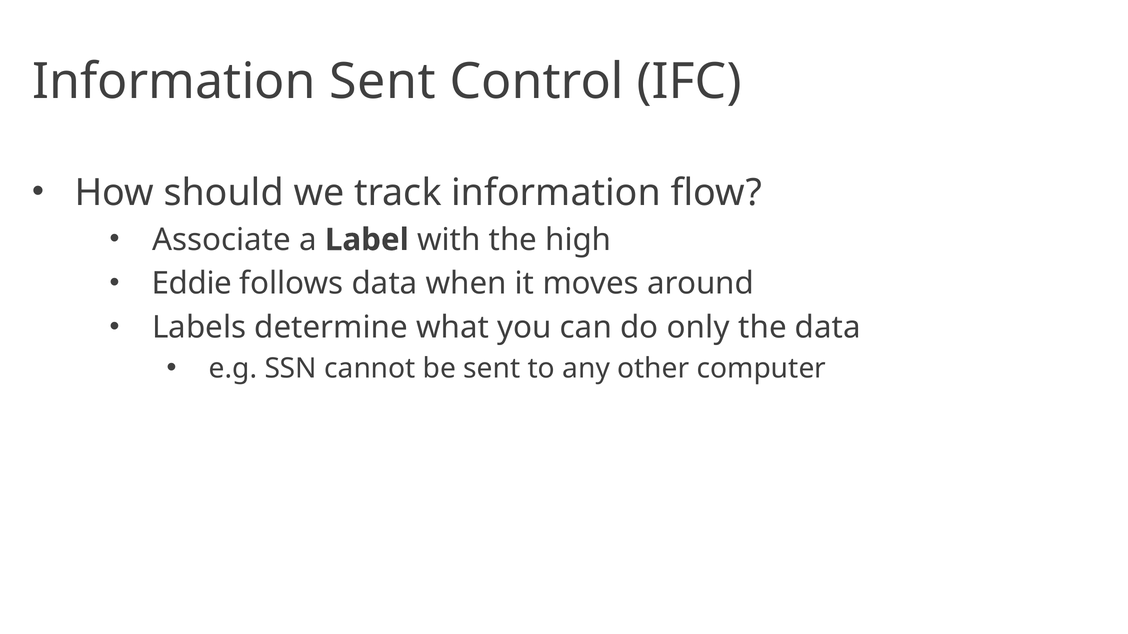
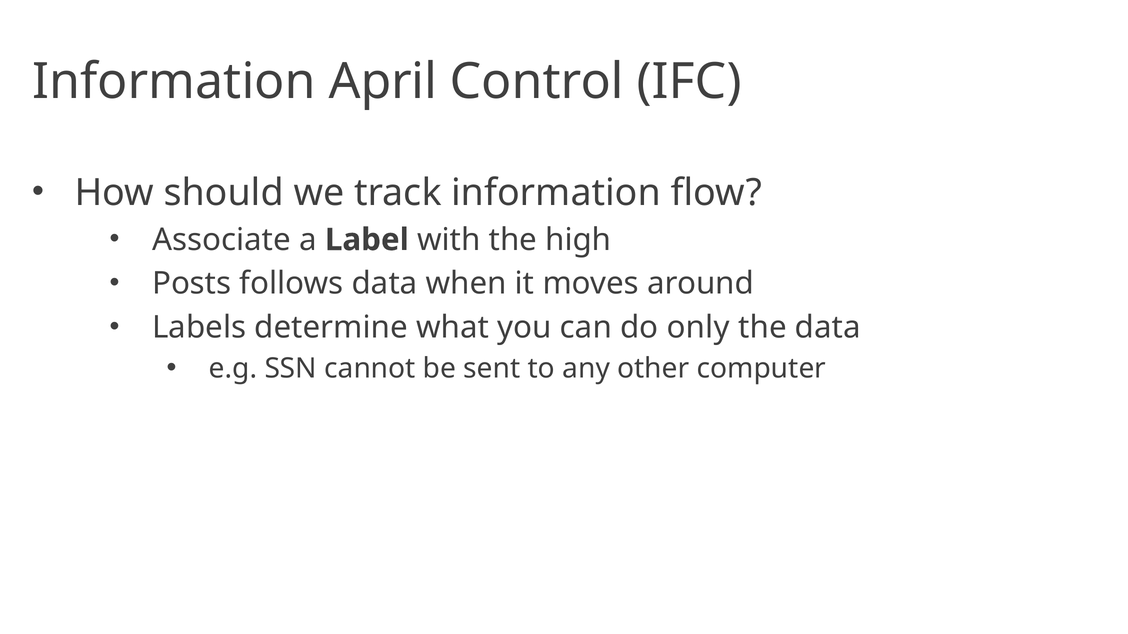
Information Sent: Sent -> April (383, 82)
Eddie: Eddie -> Posts (192, 284)
